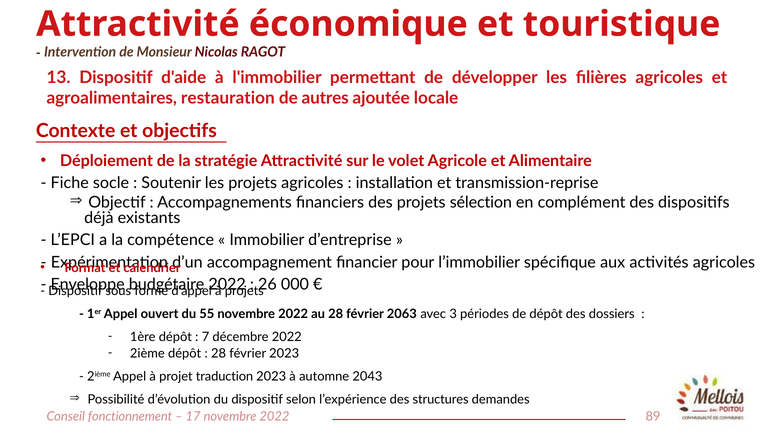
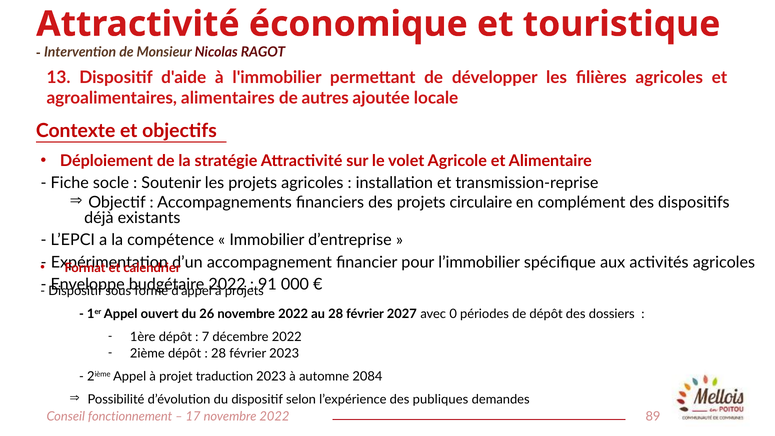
restauration: restauration -> alimentaires (228, 98)
sélection: sélection -> circulaire (481, 202)
26: 26 -> 91 (267, 284)
55: 55 -> 26 (207, 314)
2063: 2063 -> 2027 (402, 314)
3: 3 -> 0 (453, 314)
2043: 2043 -> 2084 (367, 376)
structures: structures -> publiques (440, 400)
